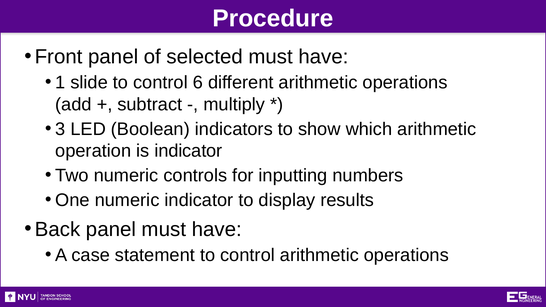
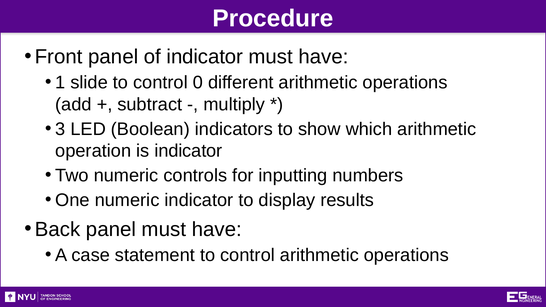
of selected: selected -> indicator (205, 57)
6: 6 -> 0 (198, 83)
